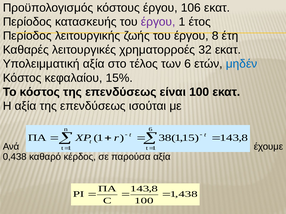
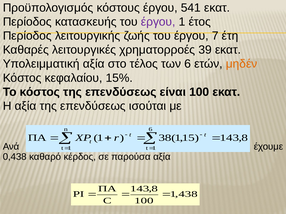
106: 106 -> 541 (191, 8)
έργου 8: 8 -> 7 (215, 36)
32: 32 -> 39 (205, 50)
μηδέν colour: blue -> orange (242, 64)
